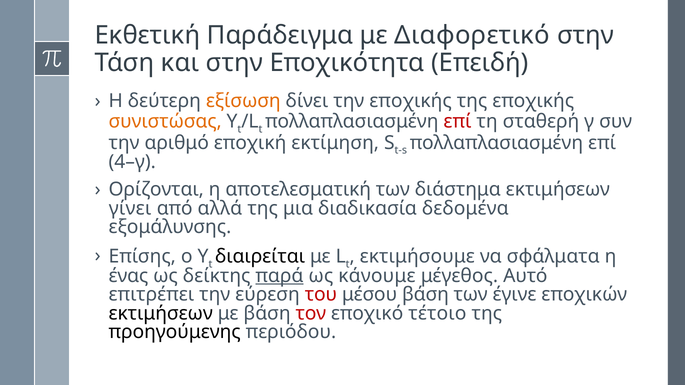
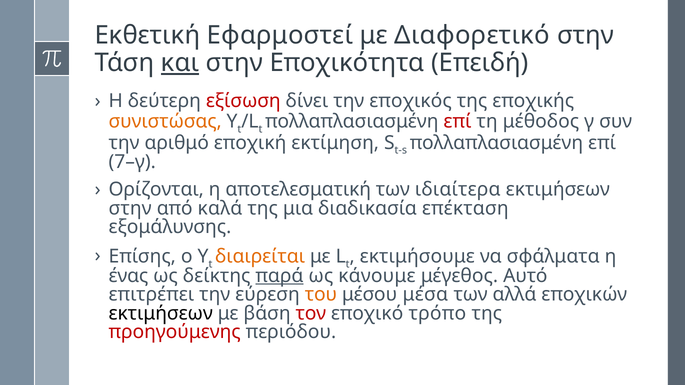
Παράδειγμα: Παράδειγμα -> Εφαρμοστεί (280, 35)
και underline: none -> present (180, 63)
εξίσωση colour: orange -> red (243, 101)
την εποχικής: εποχικής -> εποχικός (411, 101)
σταθερή: σταθερή -> μέθοδος (541, 122)
4–γ: 4–γ -> 7–γ (132, 162)
διάστημα: διάστημα -> ιδιαίτερα (458, 190)
γίνει: γίνει -> στην (130, 209)
αλλά: αλλά -> καλά (220, 209)
δεδομένα: δεδομένα -> επέκταση (465, 209)
διαιρείται colour: black -> orange (260, 257)
του colour: red -> orange (321, 295)
μέσου βάση: βάση -> μέσα (425, 295)
έγινε: έγινε -> αλλά (515, 295)
τέτοιο: τέτοιο -> τρόπο (437, 314)
προηγούμενης colour: black -> red (175, 332)
